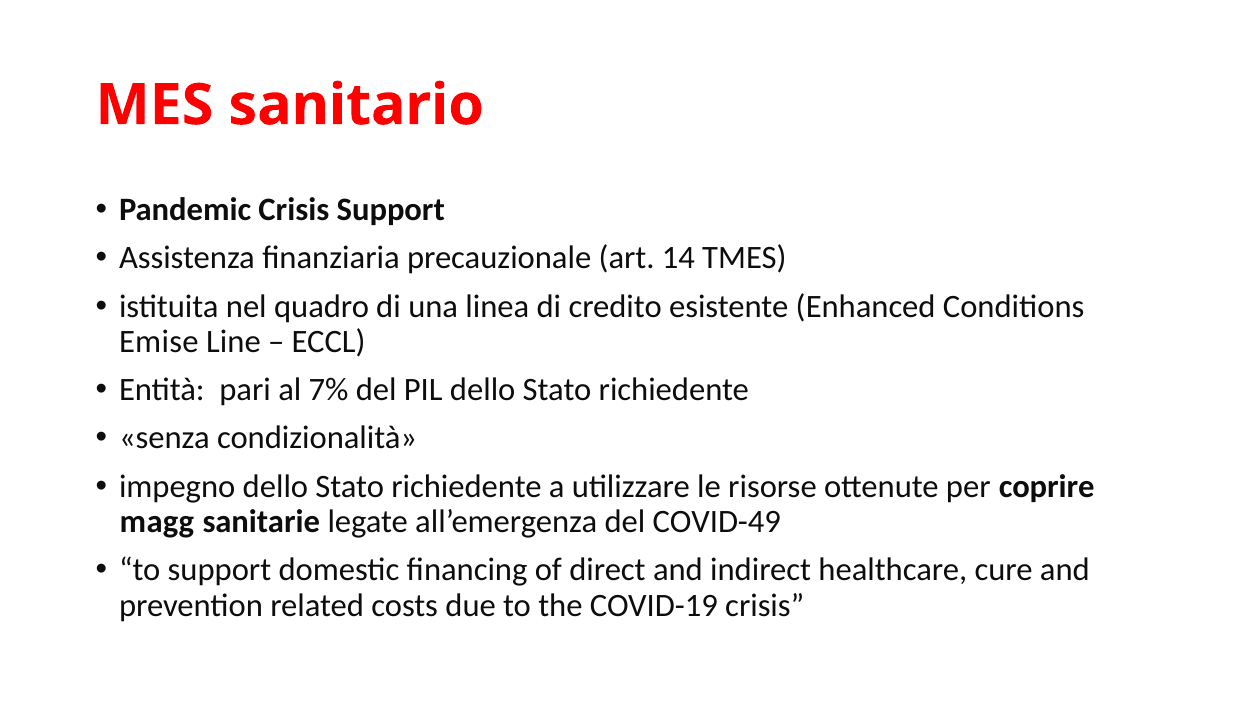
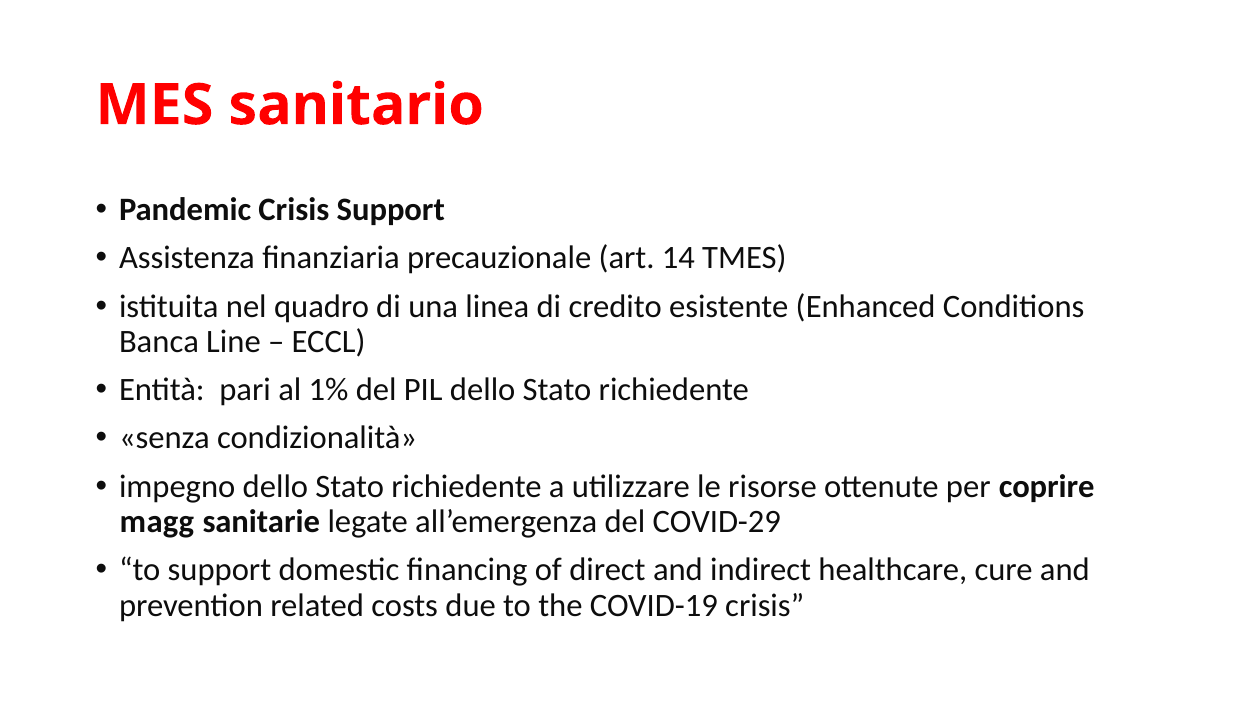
Emise: Emise -> Banca (159, 342)
7%: 7% -> 1% (329, 390)
COVID-49: COVID-49 -> COVID-29 (717, 522)
